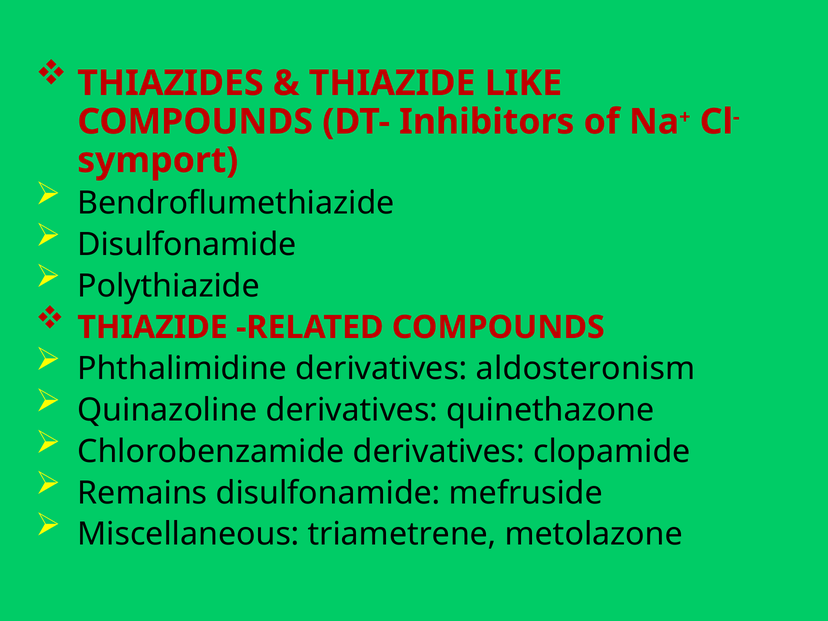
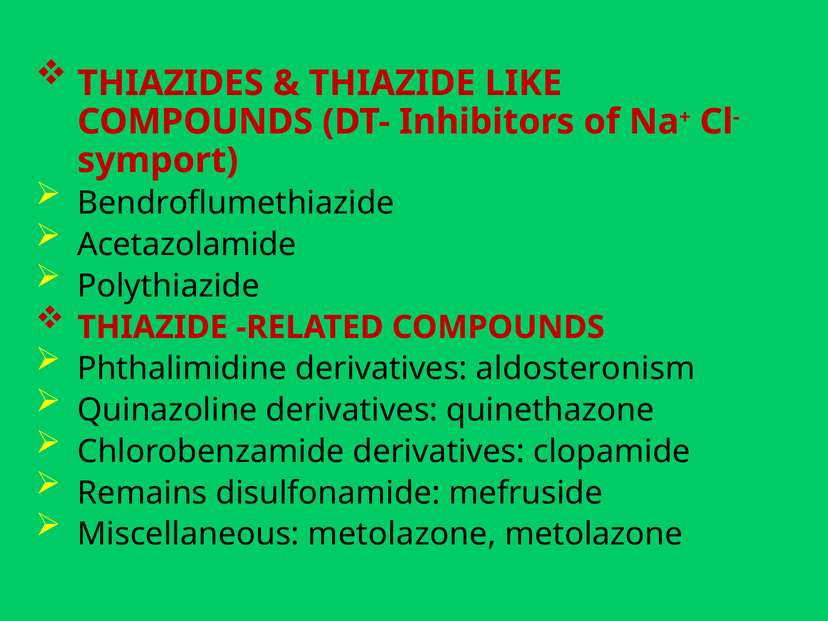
Disulfonamide: Disulfonamide -> Acetazolamide (187, 245)
Miscellaneous triametrene: triametrene -> metolazone (402, 534)
